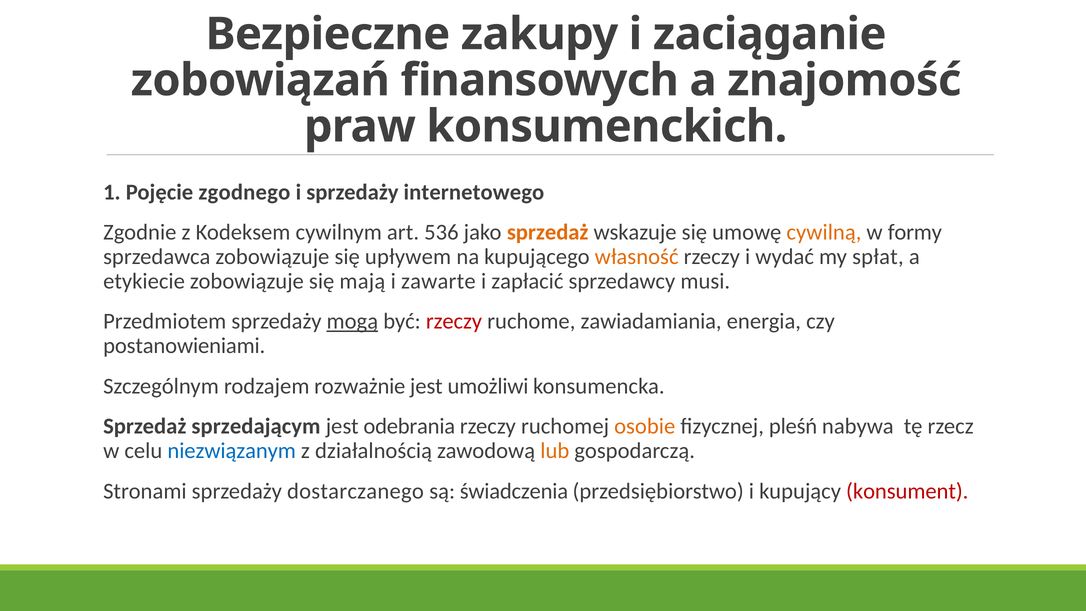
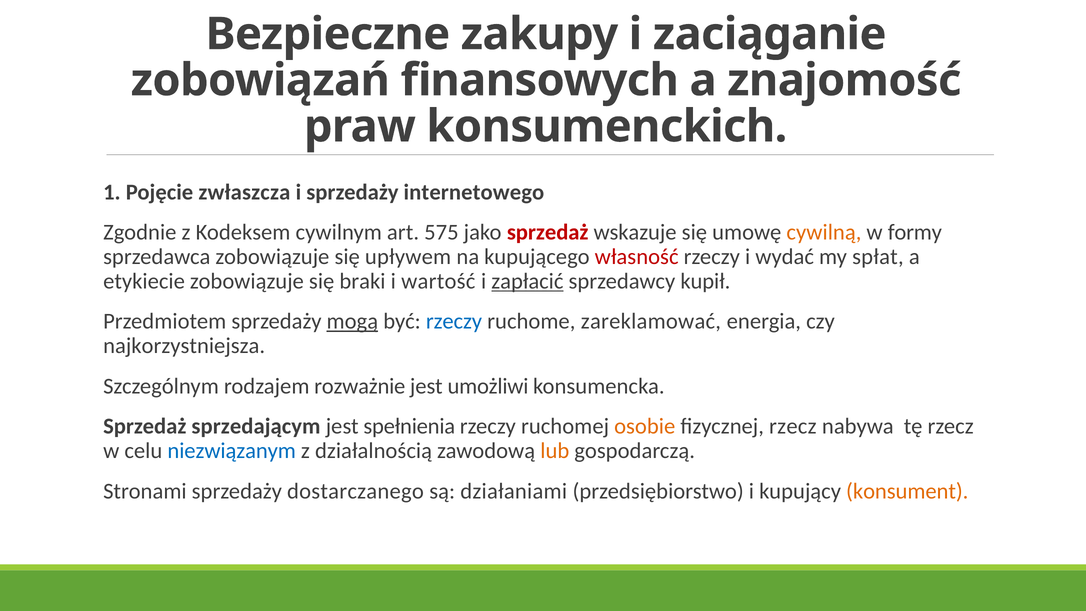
zgodnego: zgodnego -> zwłaszcza (244, 192)
536: 536 -> 575 (441, 232)
sprzedaż colour: orange -> red (548, 232)
własność colour: orange -> red (637, 257)
mają: mają -> braki (363, 281)
zawarte: zawarte -> wartość (438, 281)
zapłacić underline: none -> present (527, 281)
musi: musi -> kupił (705, 281)
rzeczy colour: red -> blue (454, 321)
zawiadamiania: zawiadamiania -> zareklamować (651, 321)
postanowieniami: postanowieniami -> najkorzystniejsza (184, 346)
odebrania: odebrania -> spełnienia (409, 426)
fizycznej pleśń: pleśń -> rzecz (793, 426)
świadczenia: świadczenia -> działaniami (514, 491)
konsument colour: red -> orange (907, 491)
